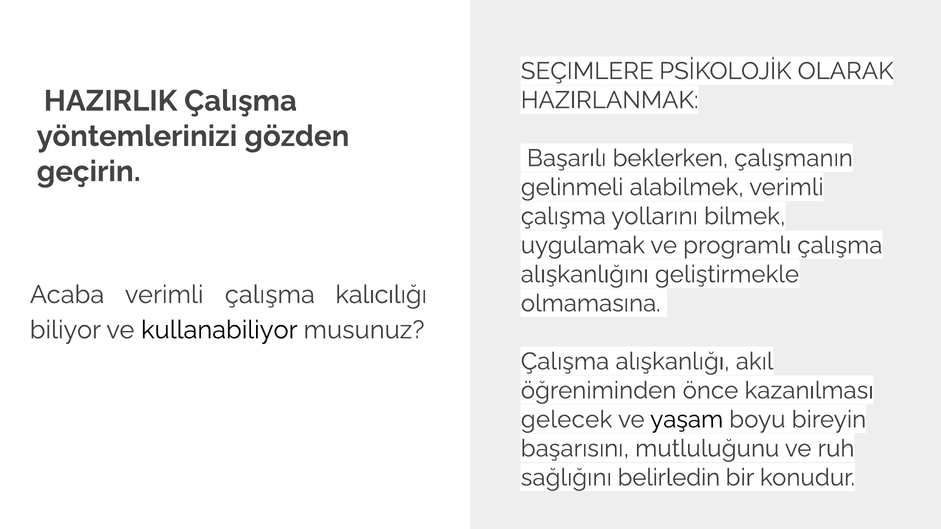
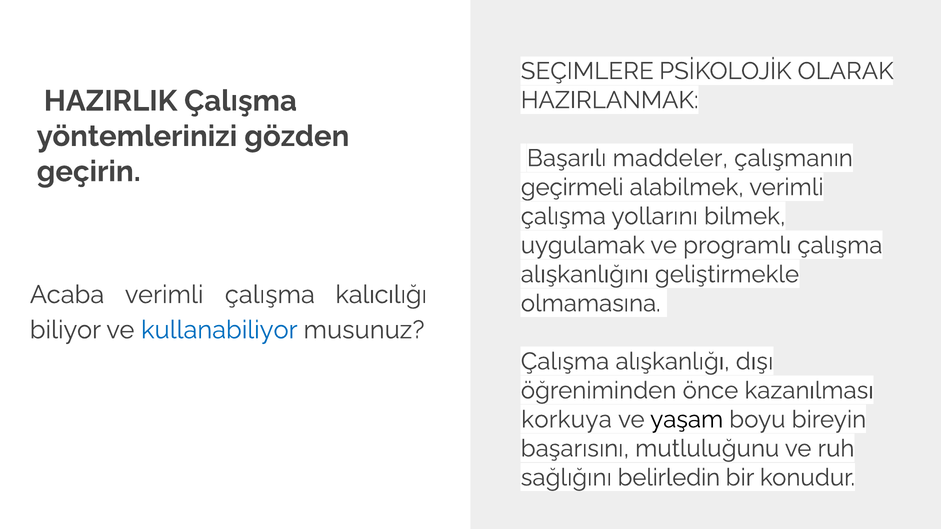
beklerken: beklerken -> maddeler (670, 158)
gelinmeli: gelinmeli -> geçirmeli (572, 187)
kullanabiliyor colour: black -> blue (219, 330)
akıl: akıl -> dışı (754, 362)
gelecek: gelecek -> korkuya (567, 420)
